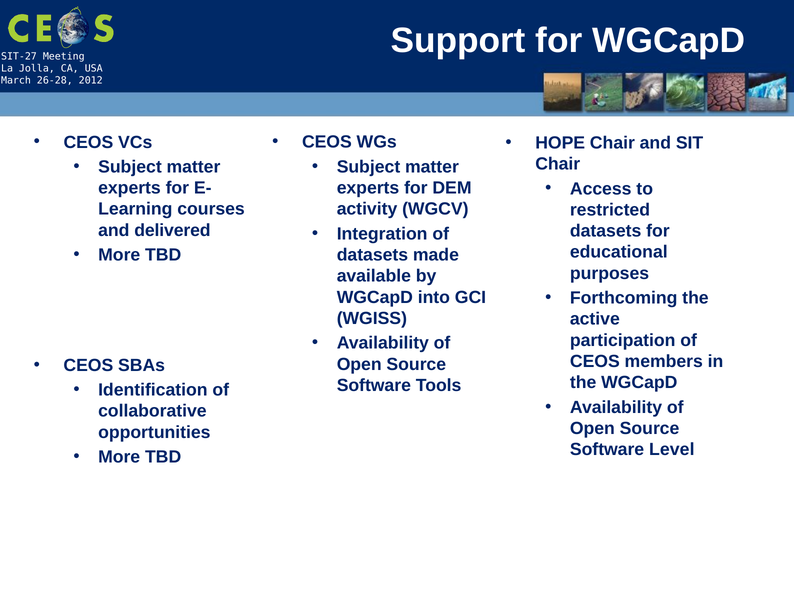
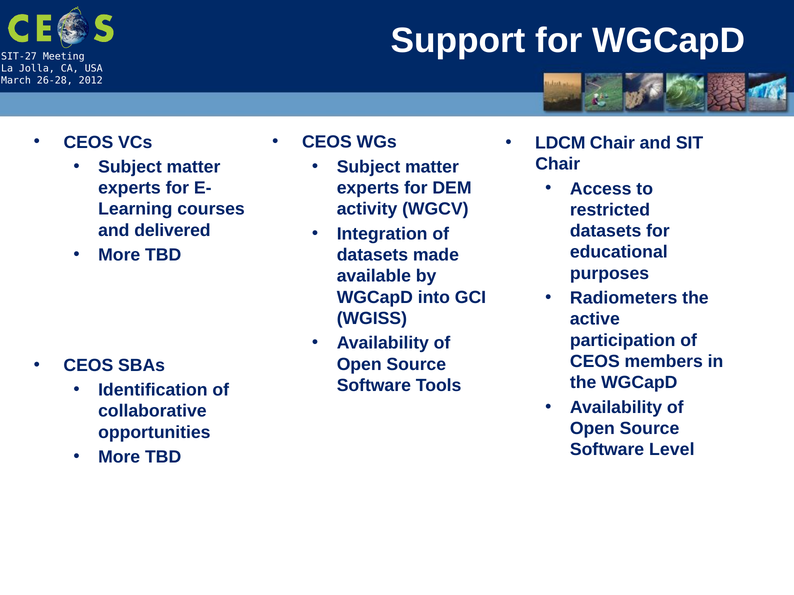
HOPE: HOPE -> LDCM (560, 143)
Forthcoming: Forthcoming -> Radiometers (624, 298)
